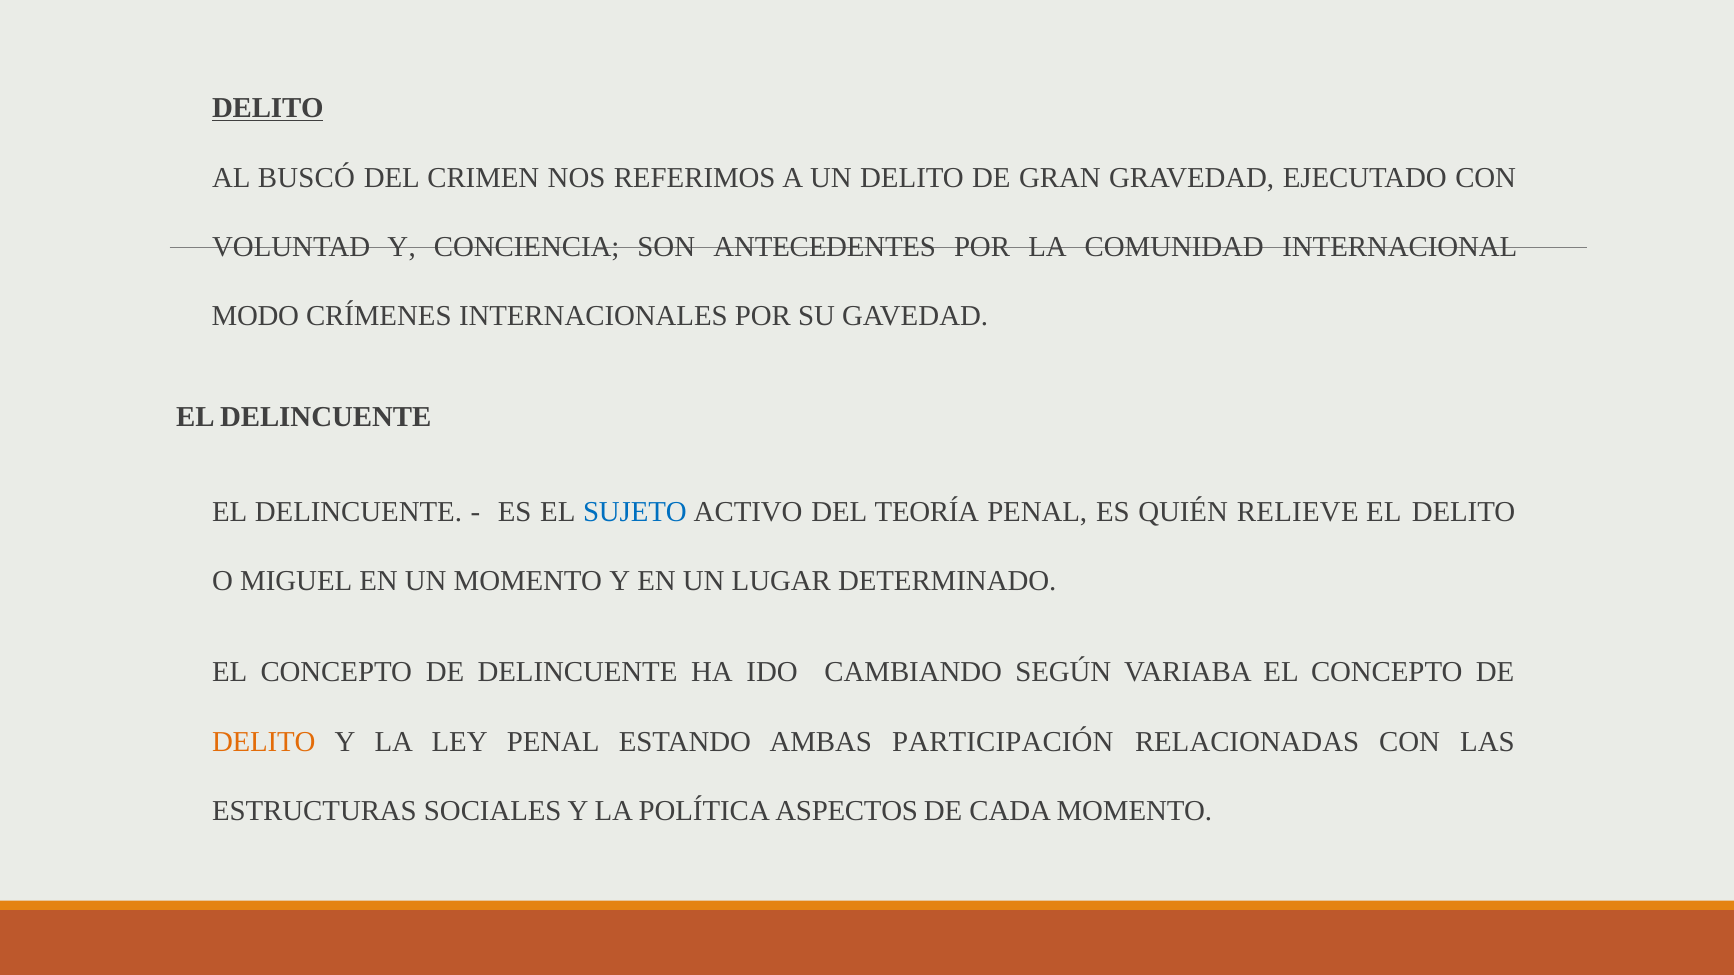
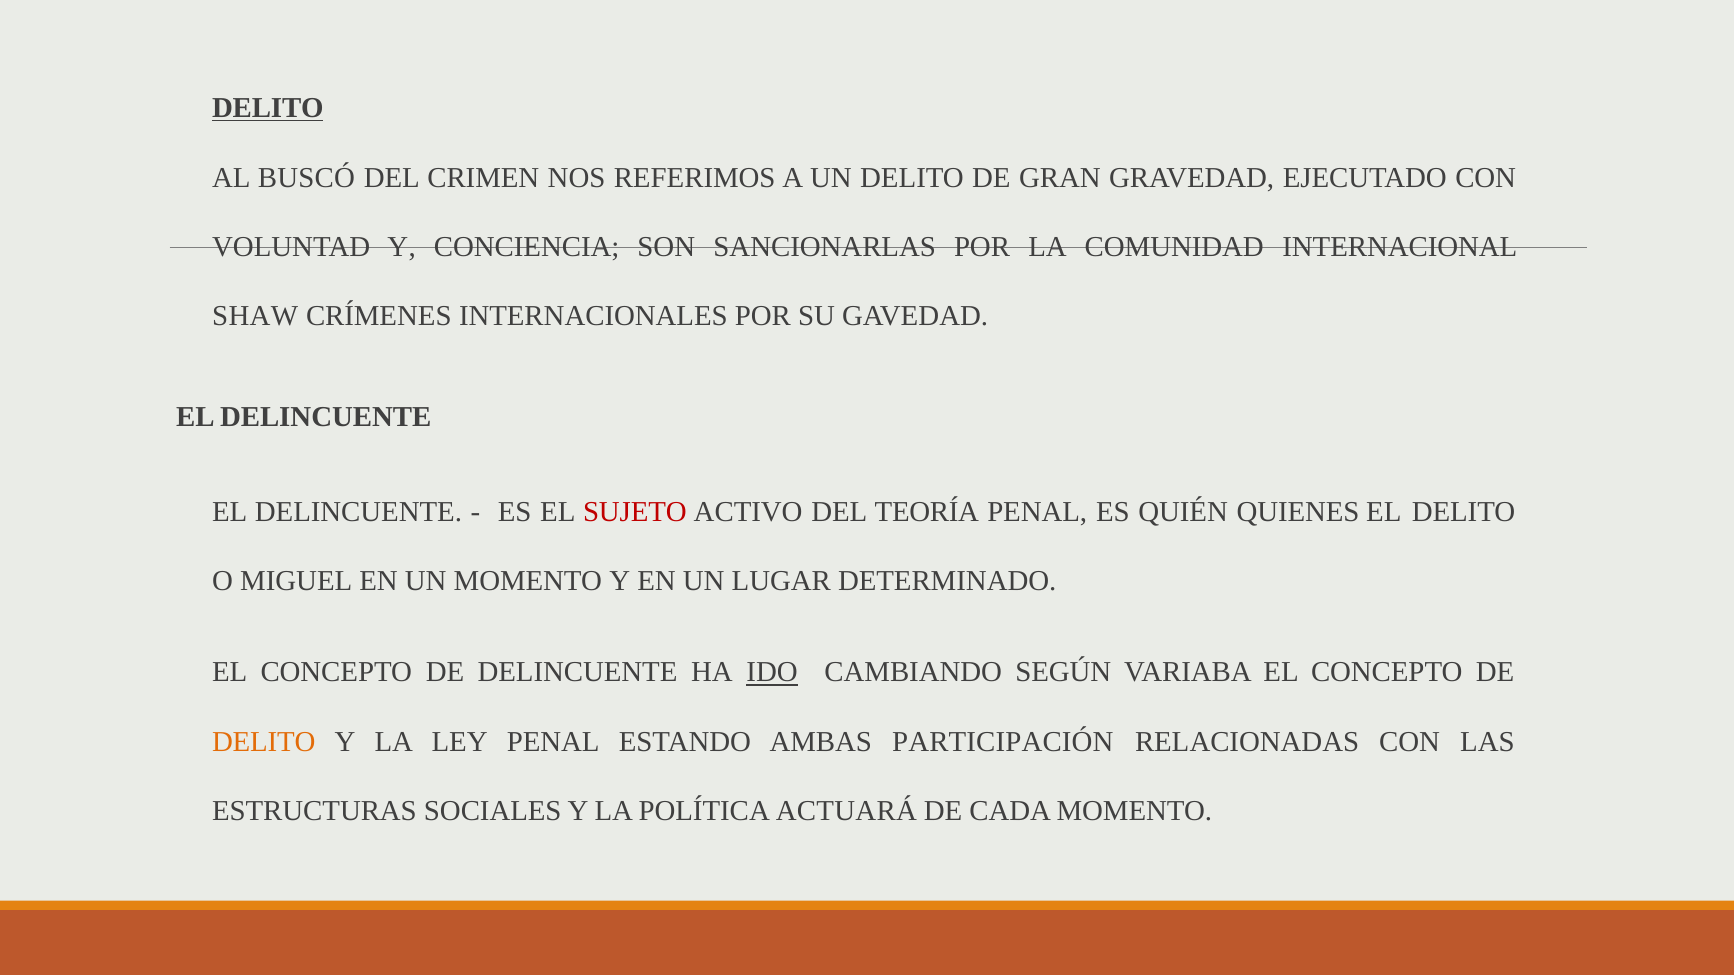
ANTECEDENTES: ANTECEDENTES -> SANCIONARLAS (825, 247)
MODO: MODO -> SHAW (255, 316)
SUJETO colour: blue -> red (635, 512)
RELIEVE: RELIEVE -> QUIENES (1298, 512)
IDO underline: none -> present (772, 673)
ASPECTOS: ASPECTOS -> ACTUARÁ (846, 811)
